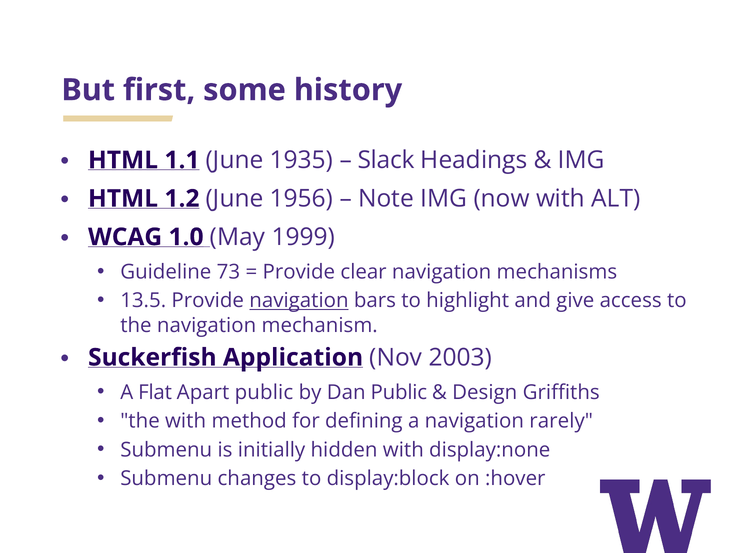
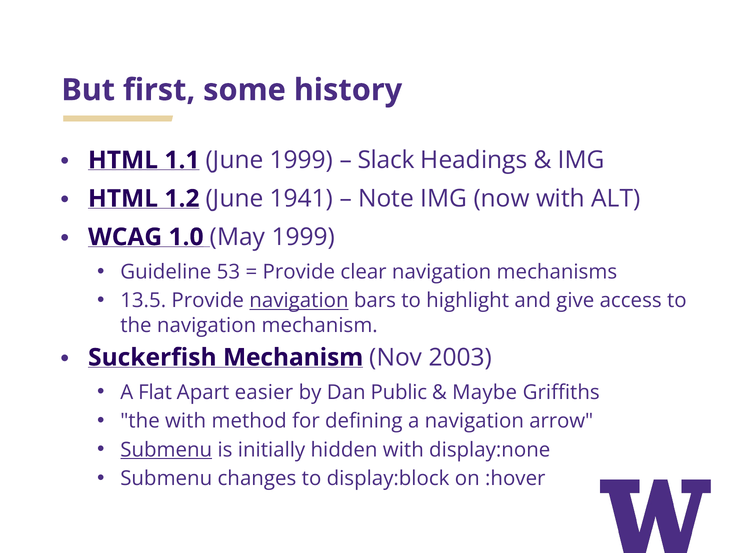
June 1935: 1935 -> 1999 (302, 160)
1956: 1956 -> 1941 (302, 199)
73: 73 -> 53 (228, 272)
Suckerfish Application: Application -> Mechanism (293, 357)
Apart public: public -> easier (264, 392)
Design: Design -> Maybe (485, 392)
rarely: rarely -> arrow (561, 421)
Submenu underline: none -> present (166, 450)
